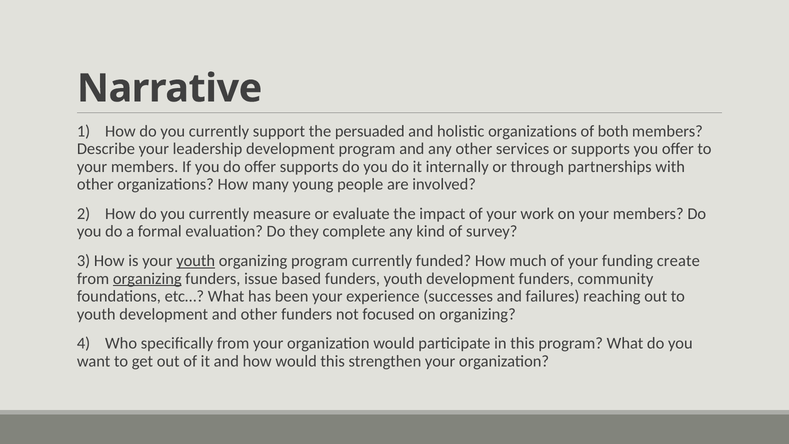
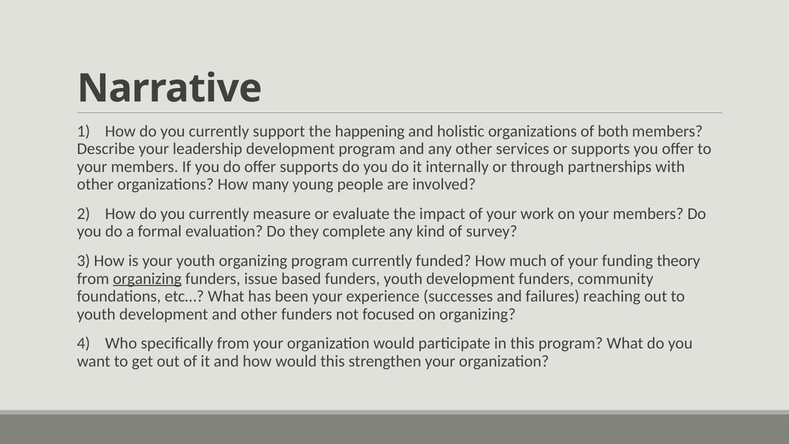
persuaded: persuaded -> happening (370, 131)
youth underline: present -> none (196, 261)
create: create -> theory (678, 261)
